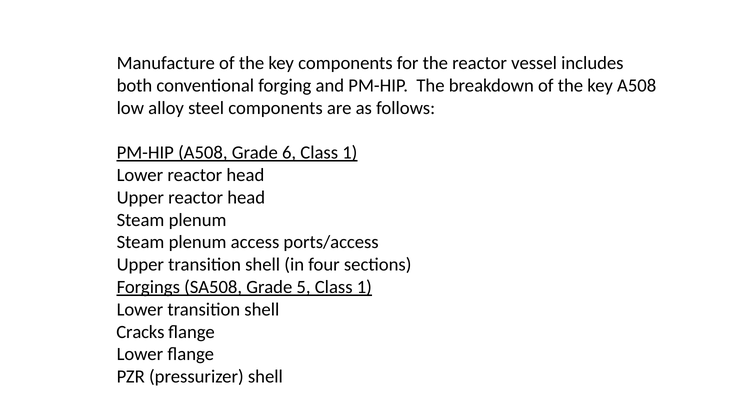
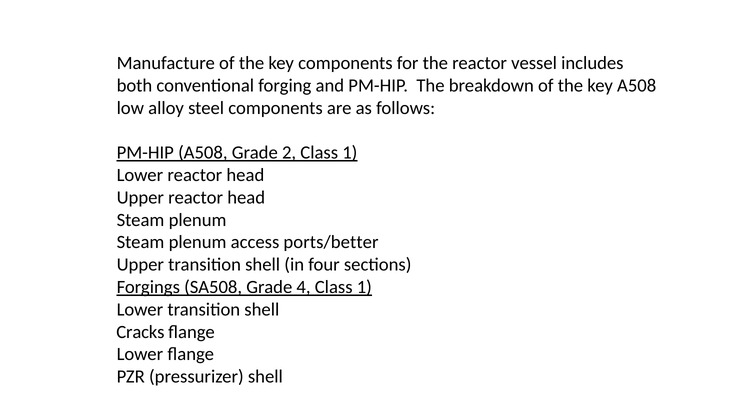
6: 6 -> 2 (289, 153)
ports/access: ports/access -> ports/better (331, 242)
5: 5 -> 4 (304, 287)
